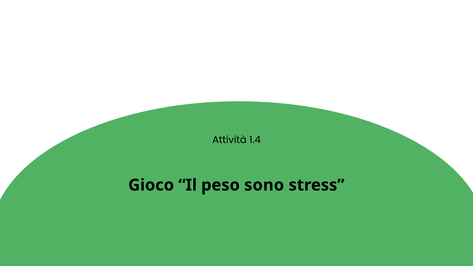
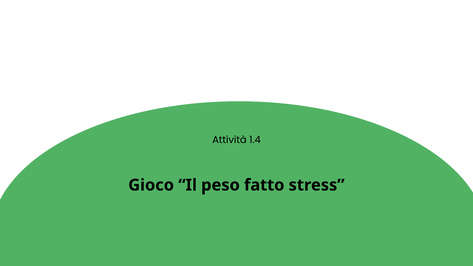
sono: sono -> fatto (264, 185)
